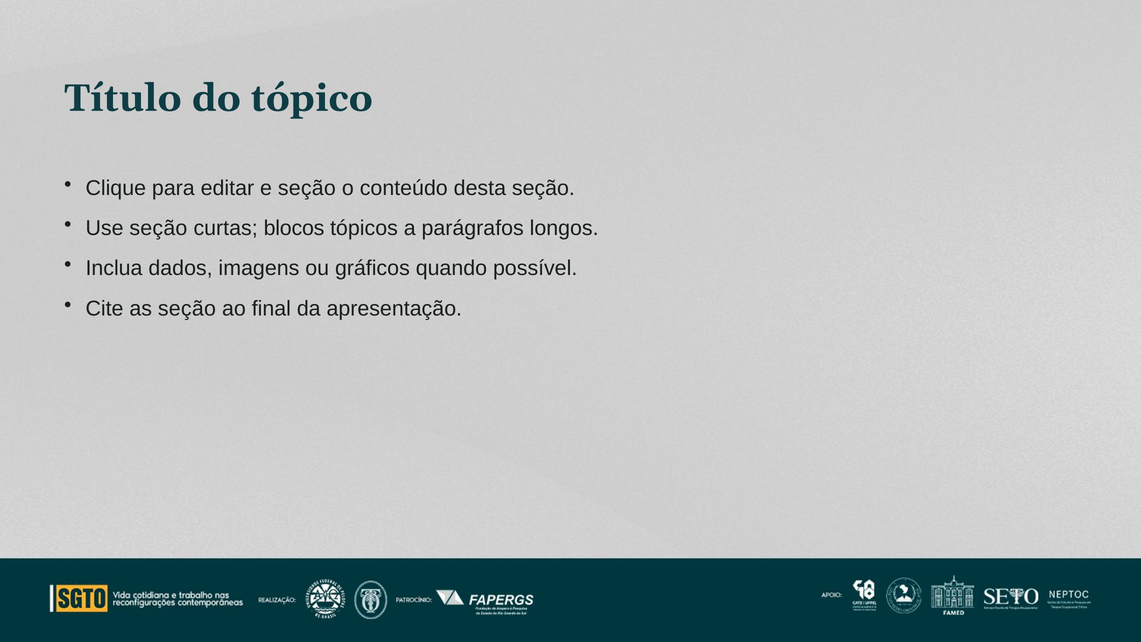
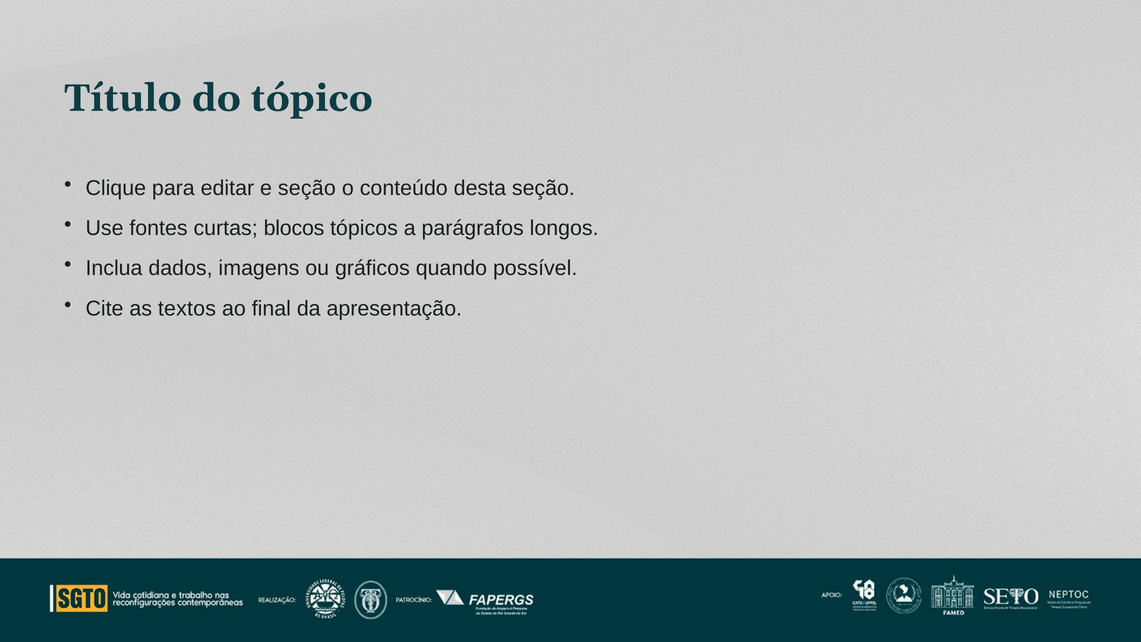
Use seção: seção -> fontes (159, 228)
as seção: seção -> textos (187, 308)
